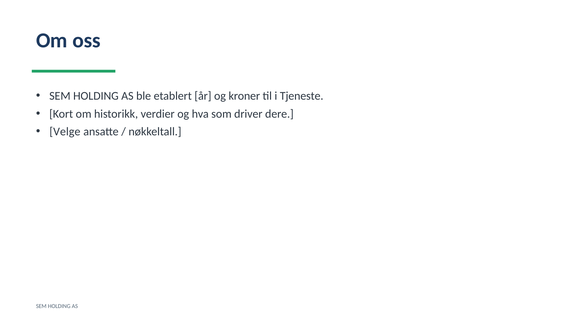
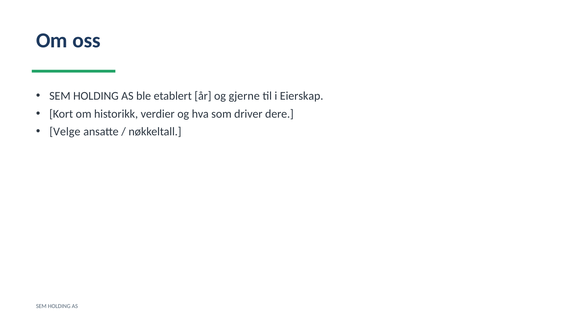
kroner: kroner -> gjerne (244, 96)
Tjeneste: Tjeneste -> Eierskap (302, 96)
